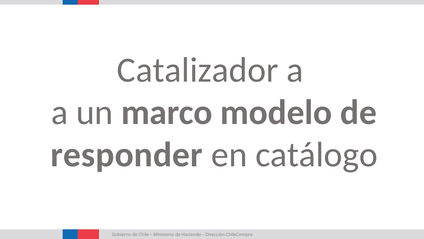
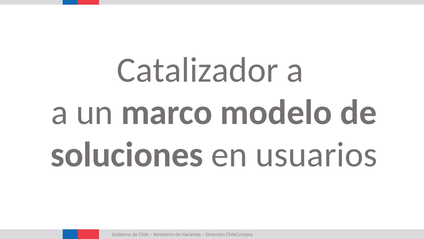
responder: responder -> soluciones (127, 155)
catálogo: catálogo -> usuarios (316, 155)
